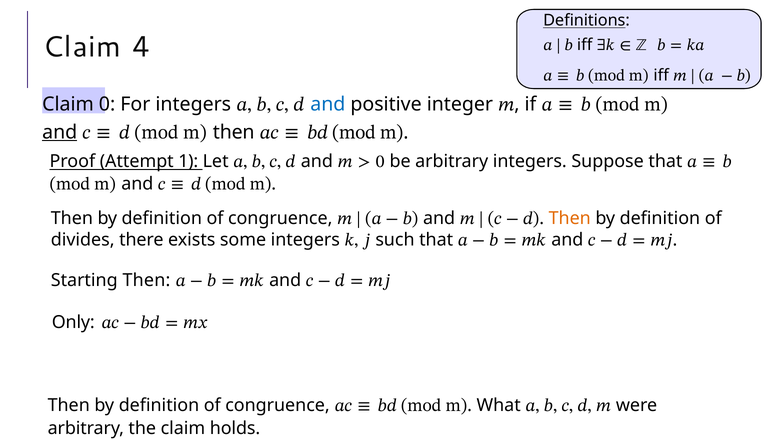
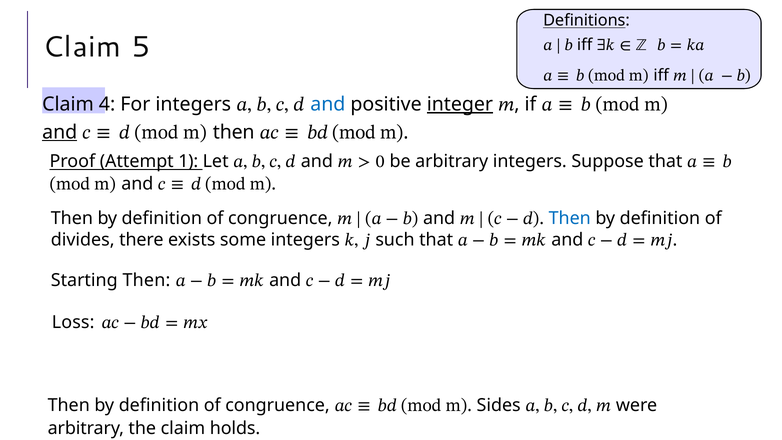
4: 4 -> 5 (141, 47)
Claim 0: 0 -> 4 (107, 104)
integer underline: none -> present (460, 104)
Then colour: orange -> blue (570, 218)
Only: Only -> Loss (73, 322)
What: What -> Sides (499, 405)
